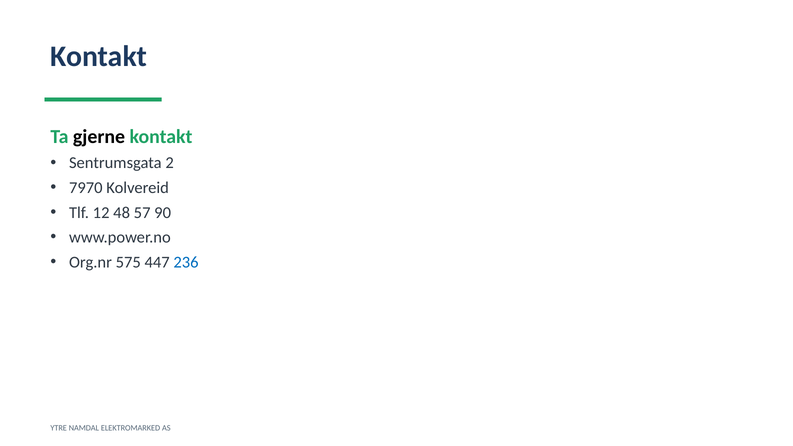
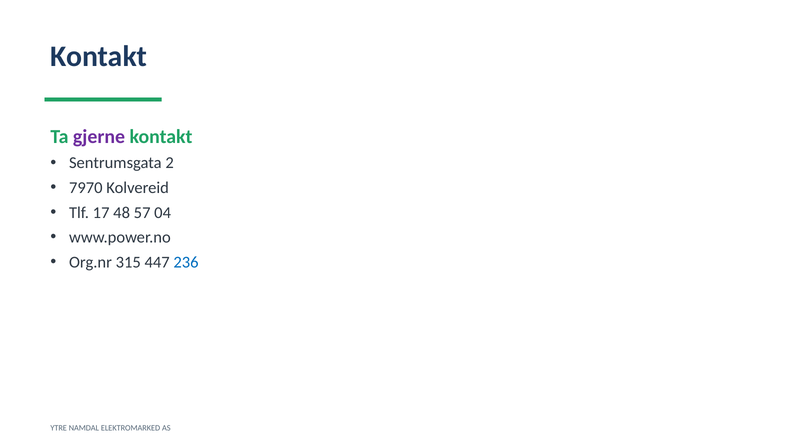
gjerne colour: black -> purple (99, 137)
12: 12 -> 17 (101, 213)
90: 90 -> 04 (163, 213)
575: 575 -> 315 (128, 262)
